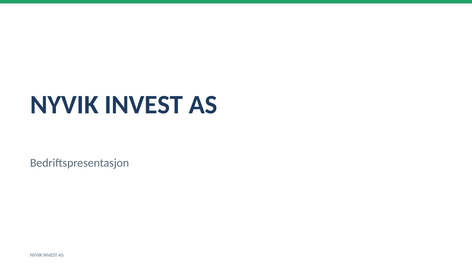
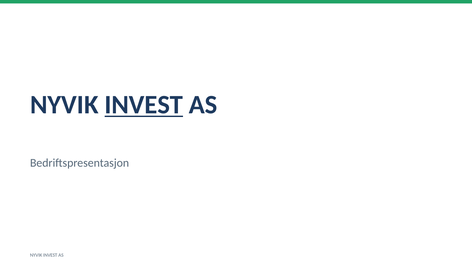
INVEST underline: none -> present (144, 105)
